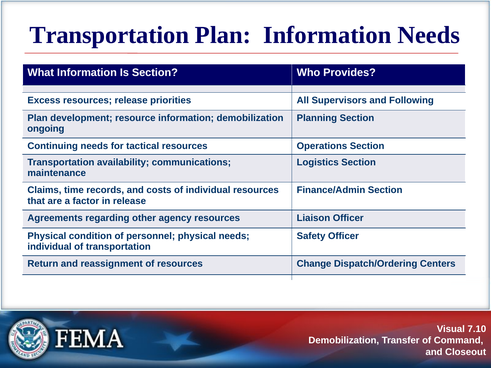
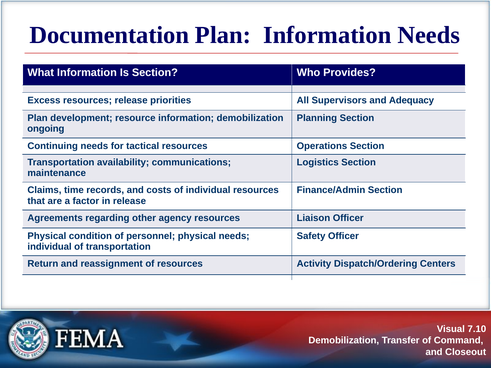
Transportation: Transportation -> Documentation (109, 35)
Following: Following -> Adequacy (412, 101)
Change: Change -> Activity (314, 264)
